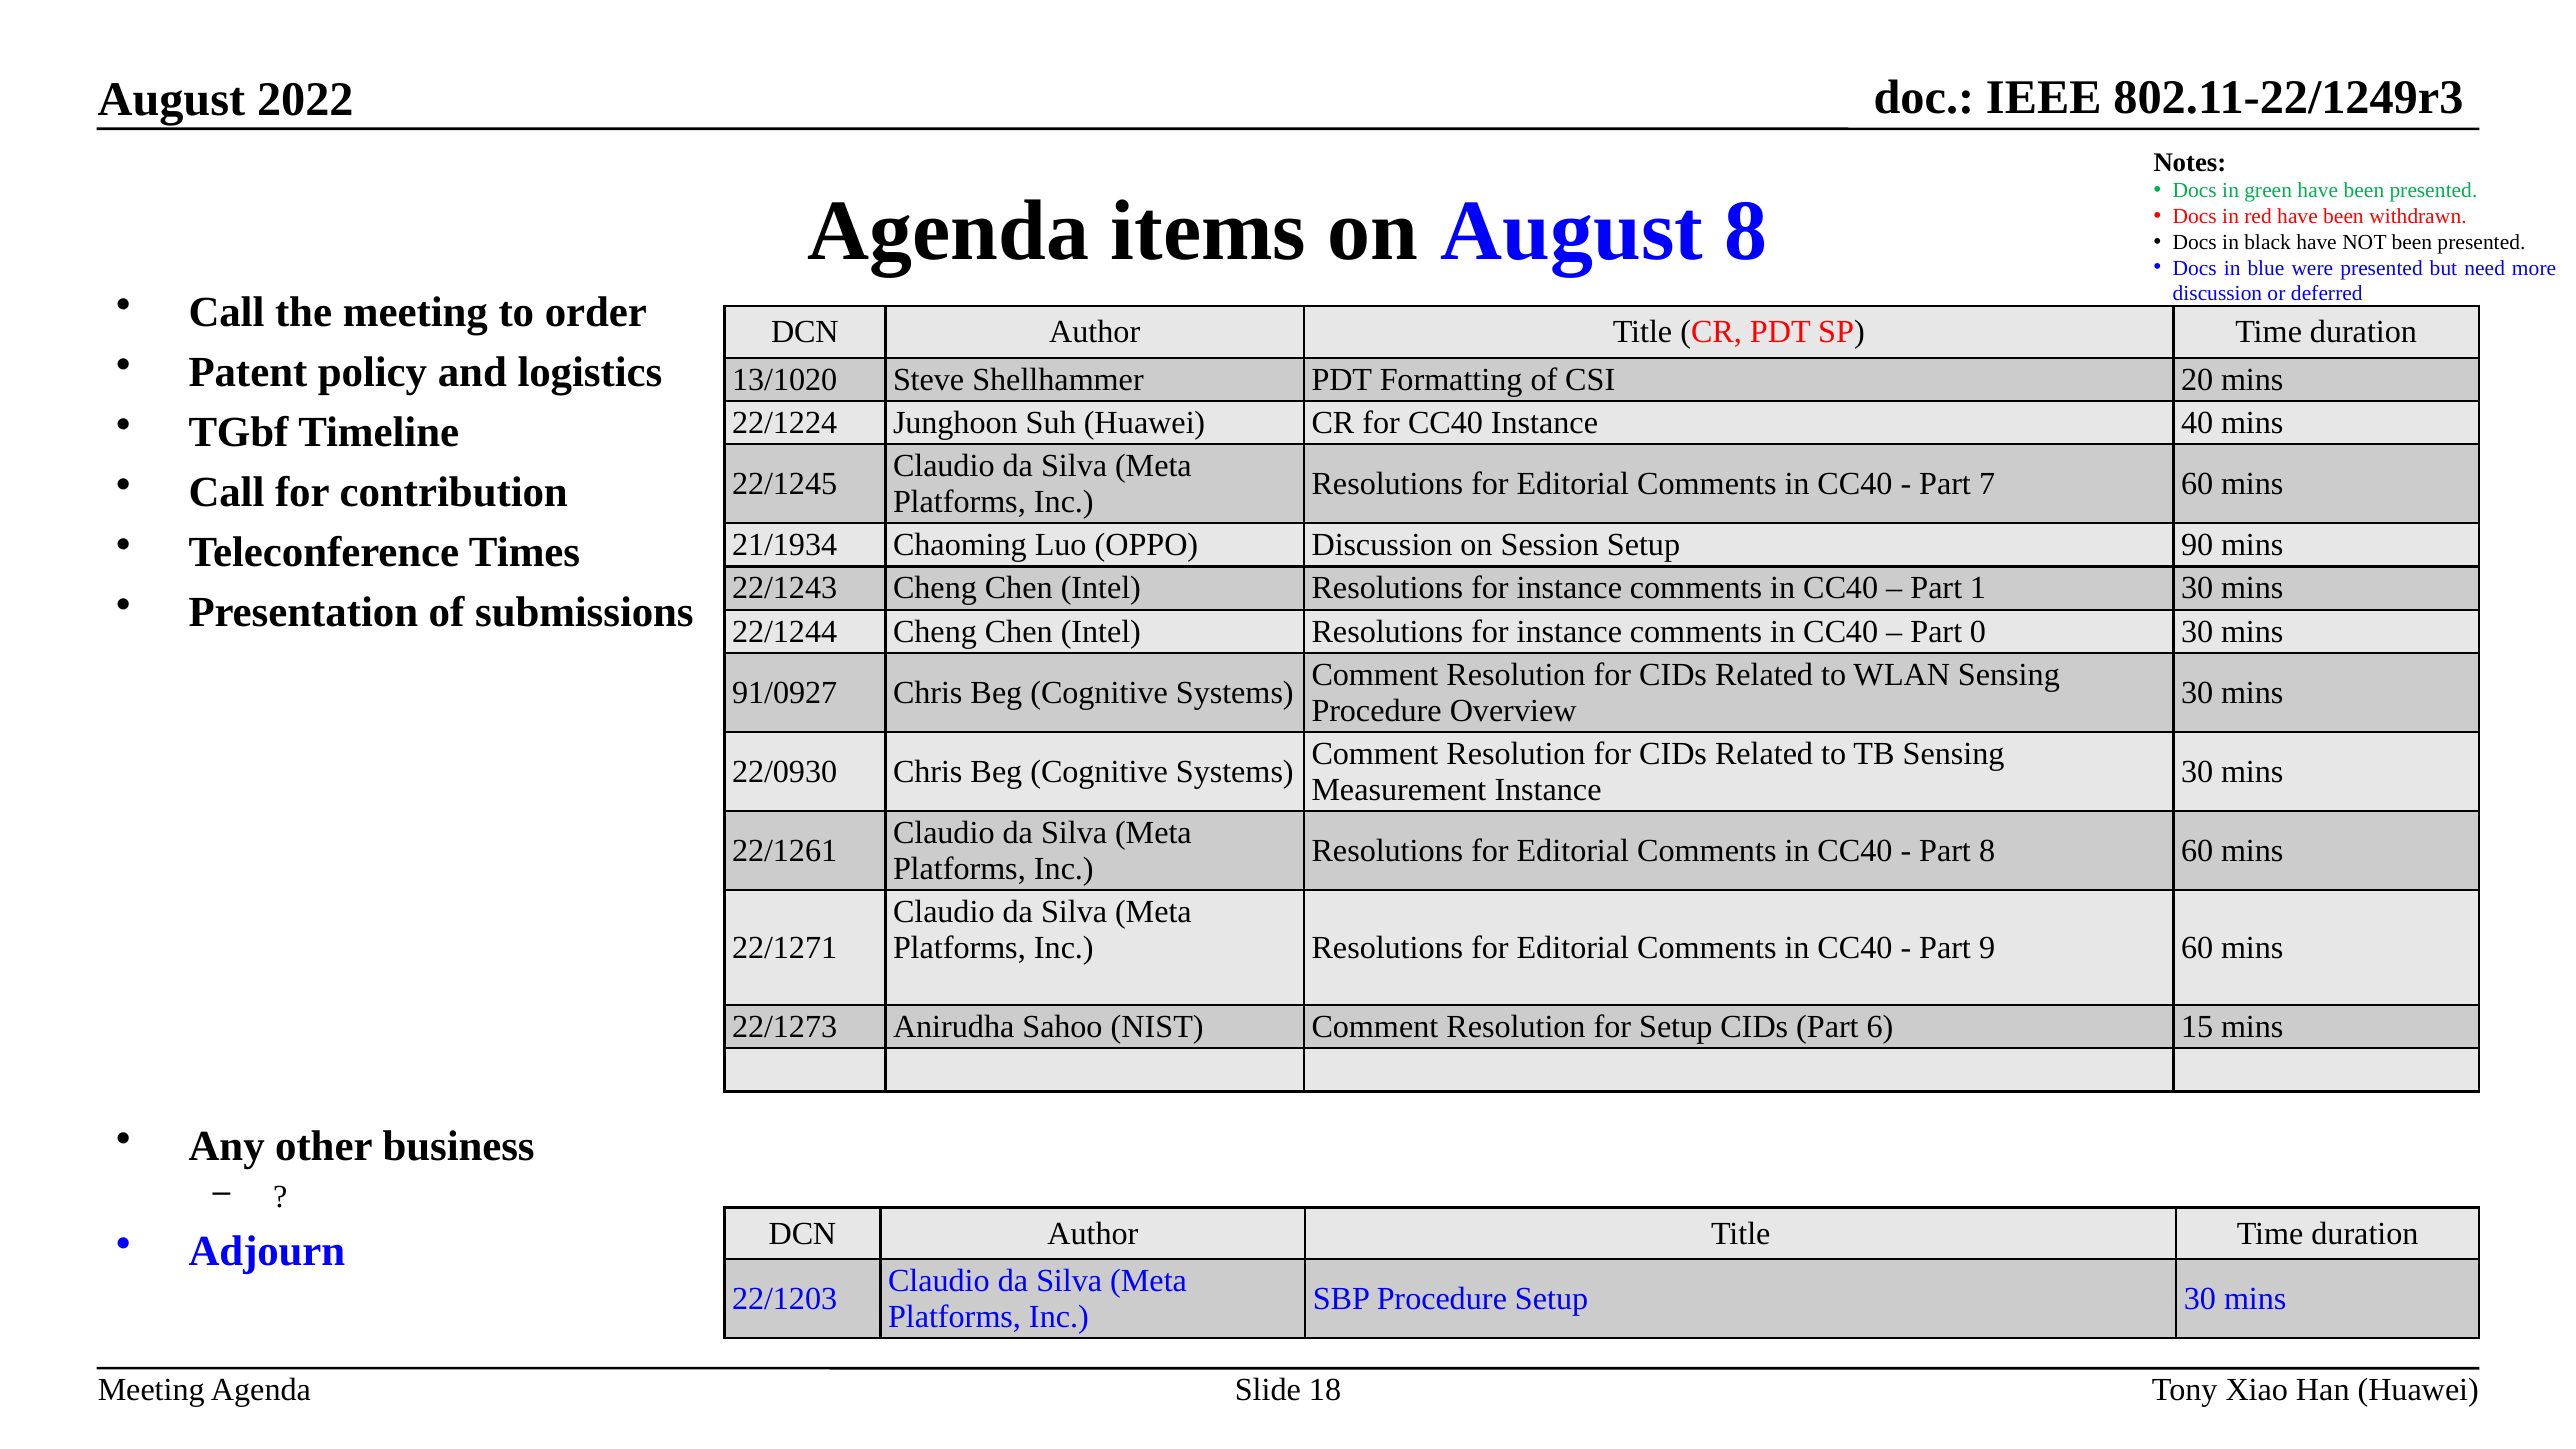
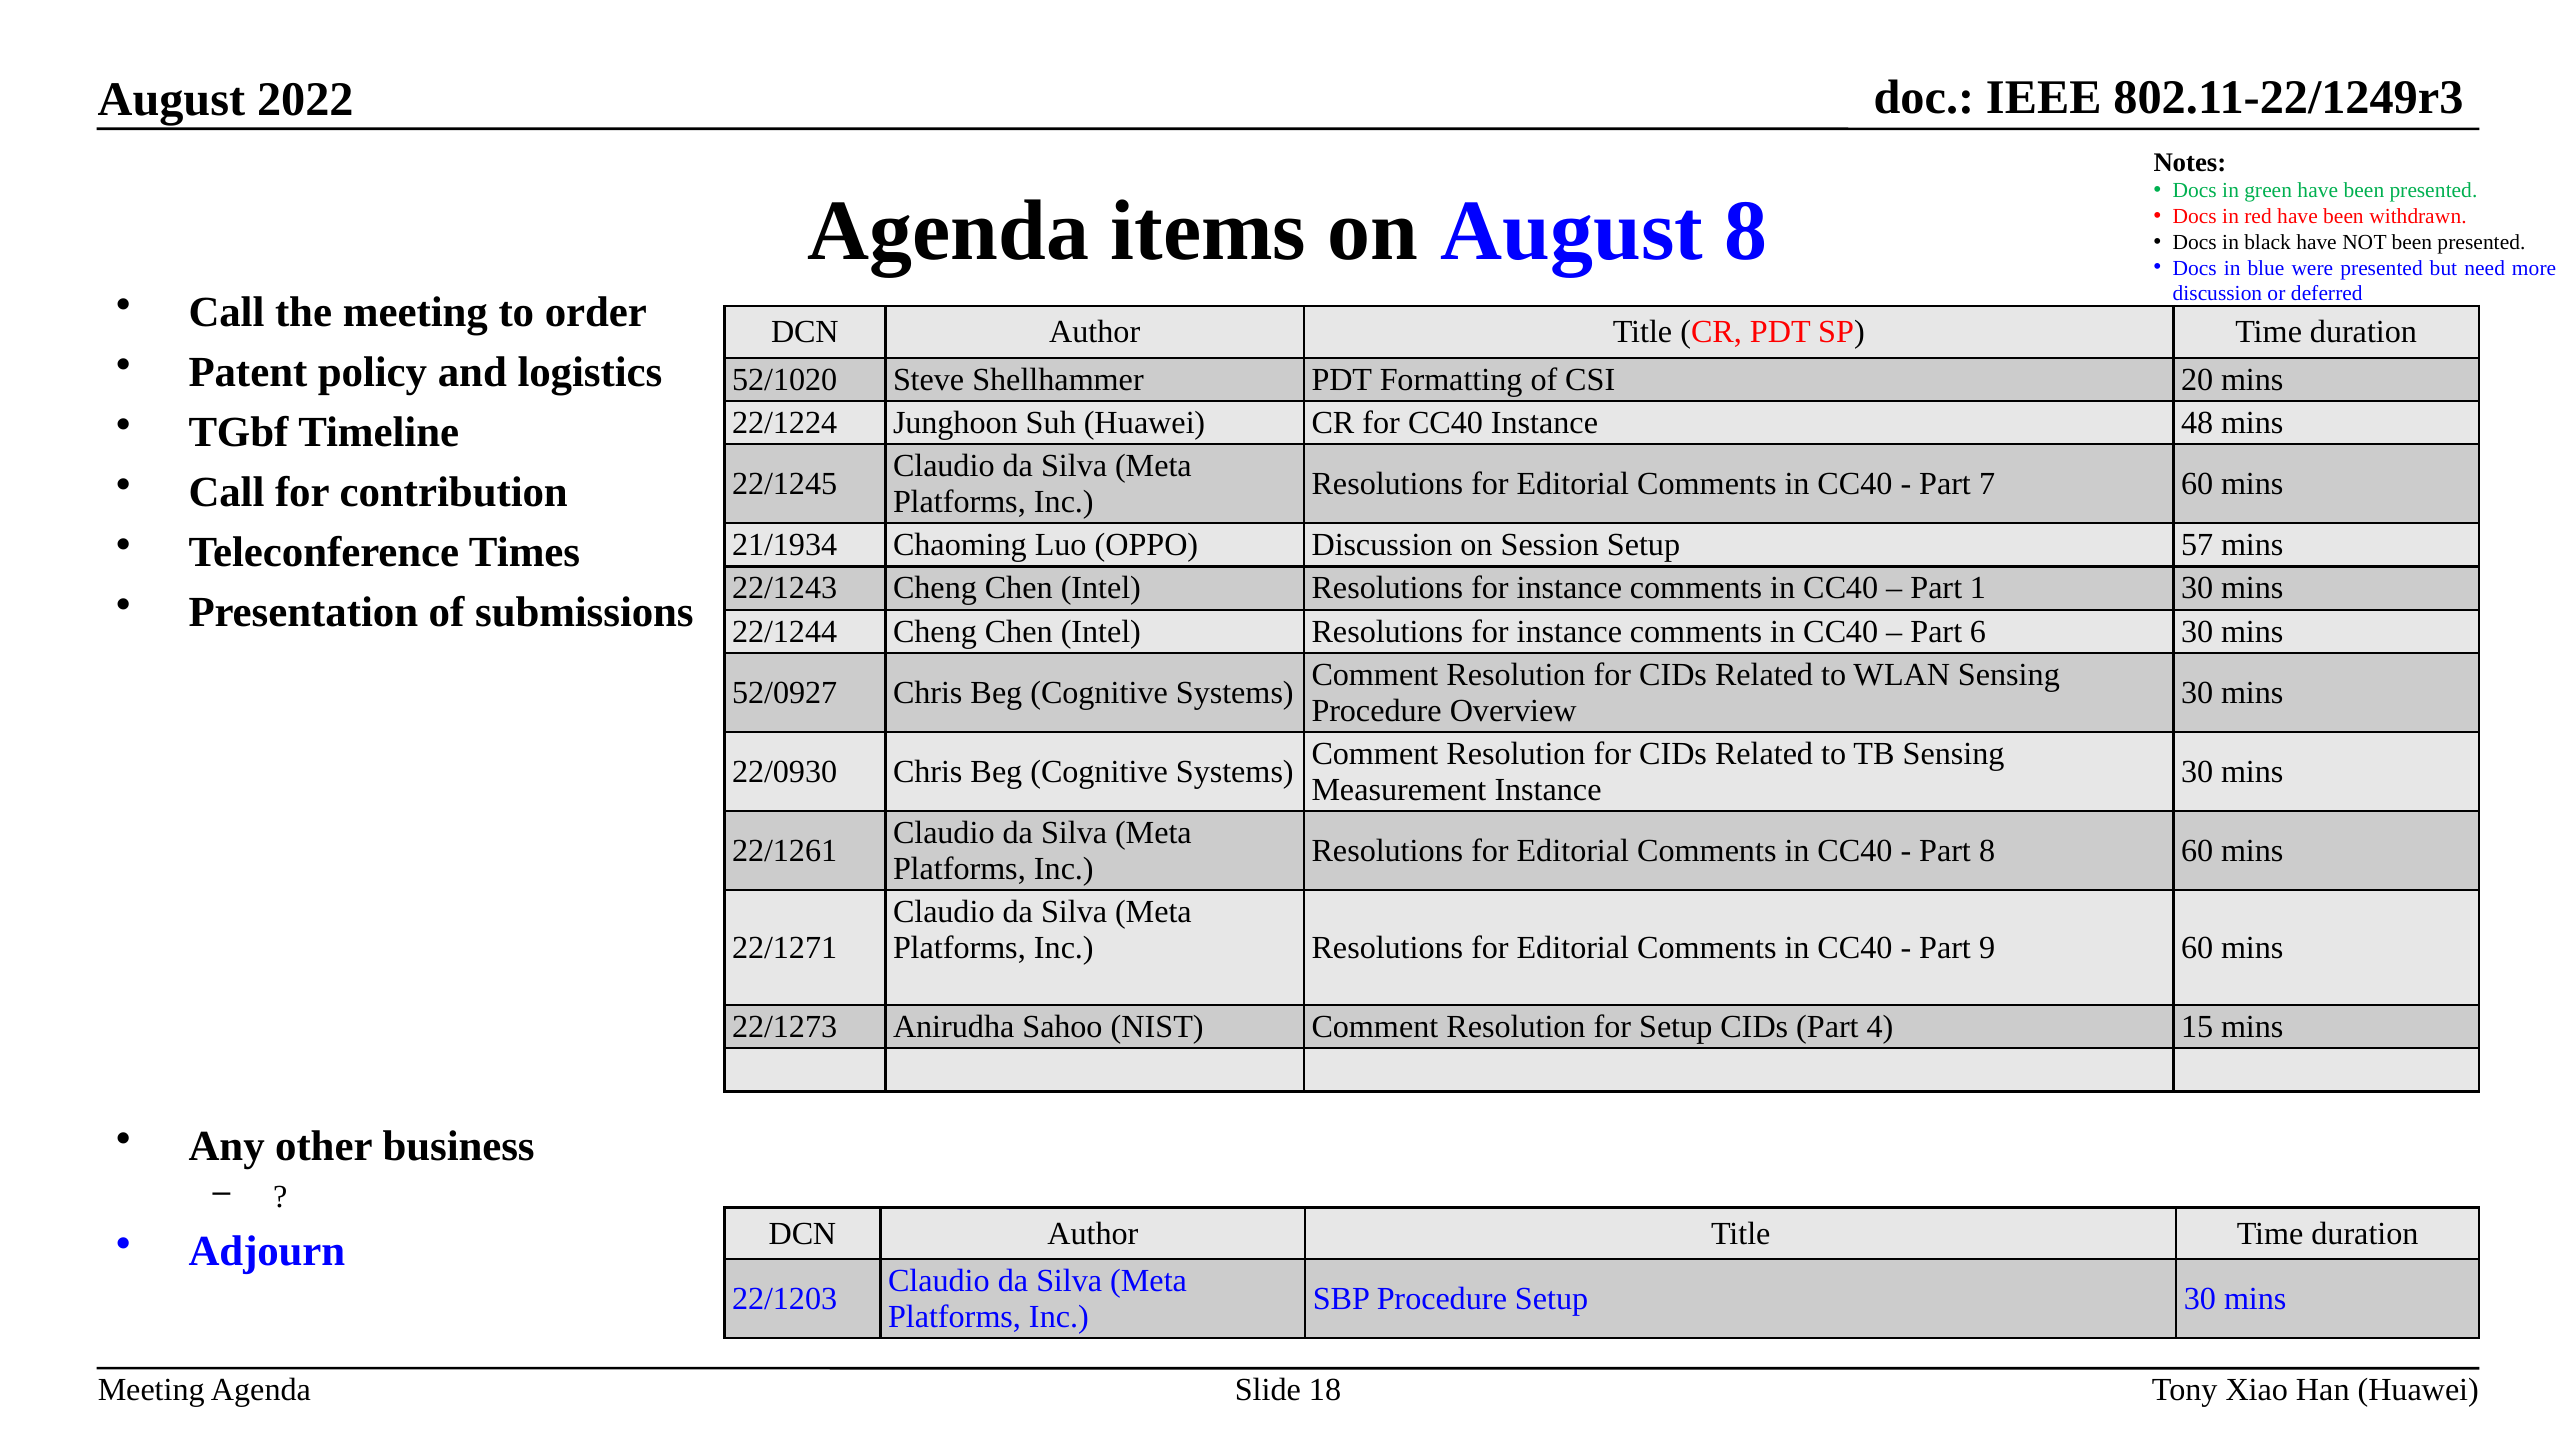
13/1020: 13/1020 -> 52/1020 (785, 380)
40: 40 -> 48 (2197, 423)
90: 90 -> 57 (2197, 545)
0: 0 -> 6 (1978, 632)
91/0927: 91/0927 -> 52/0927 (785, 693)
6: 6 -> 4 (1880, 1027)
